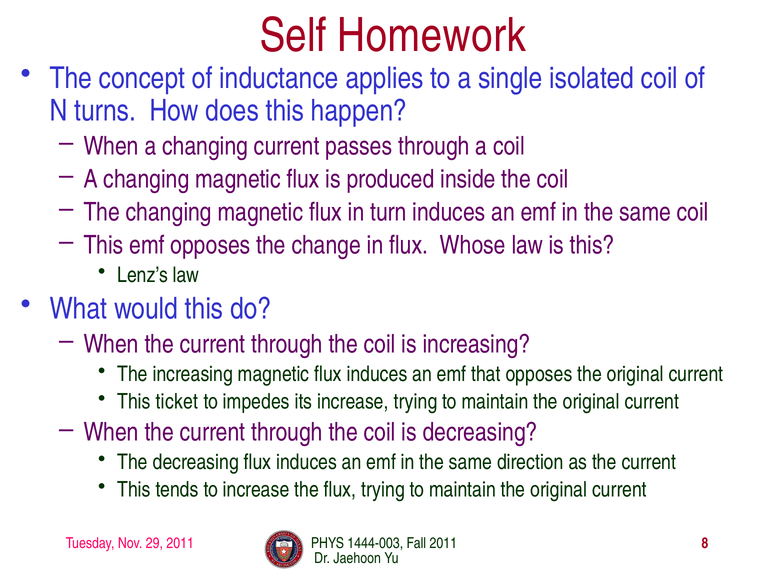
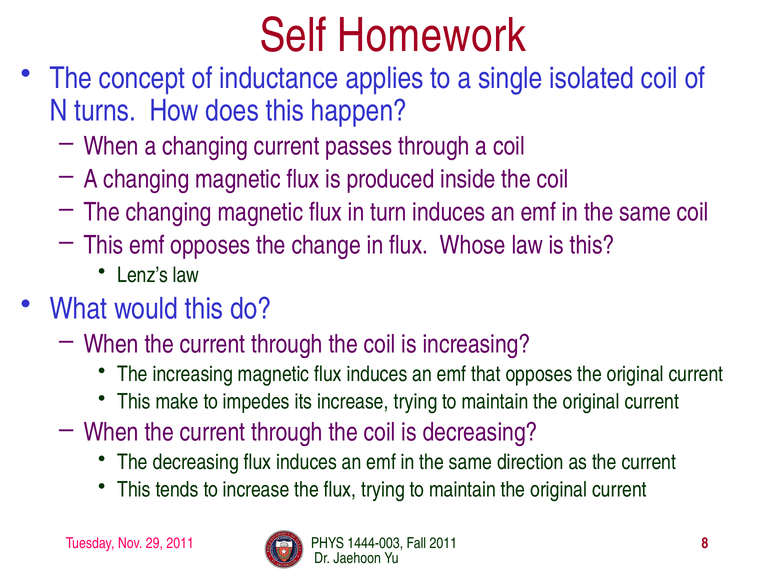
ticket: ticket -> make (177, 401)
